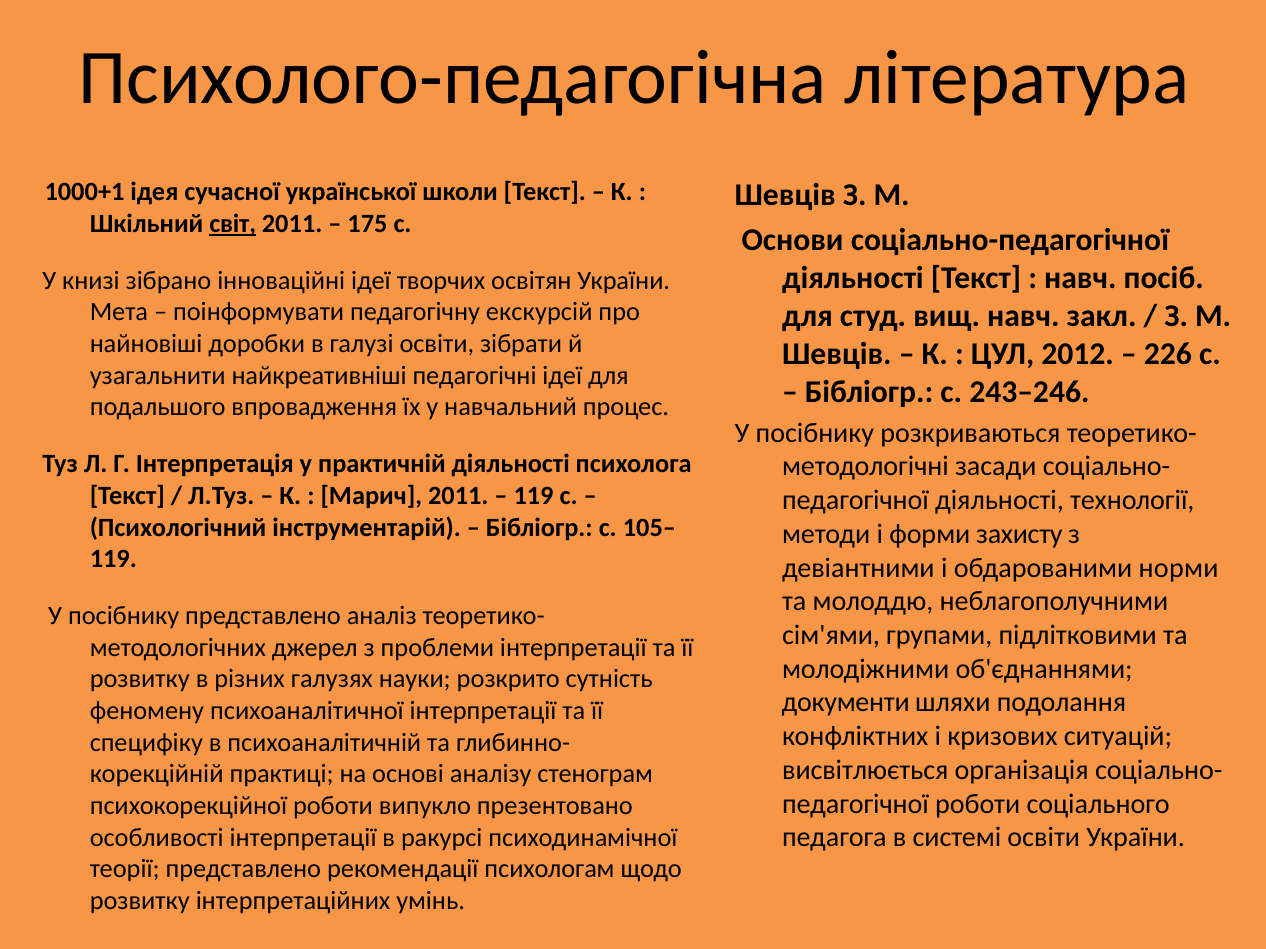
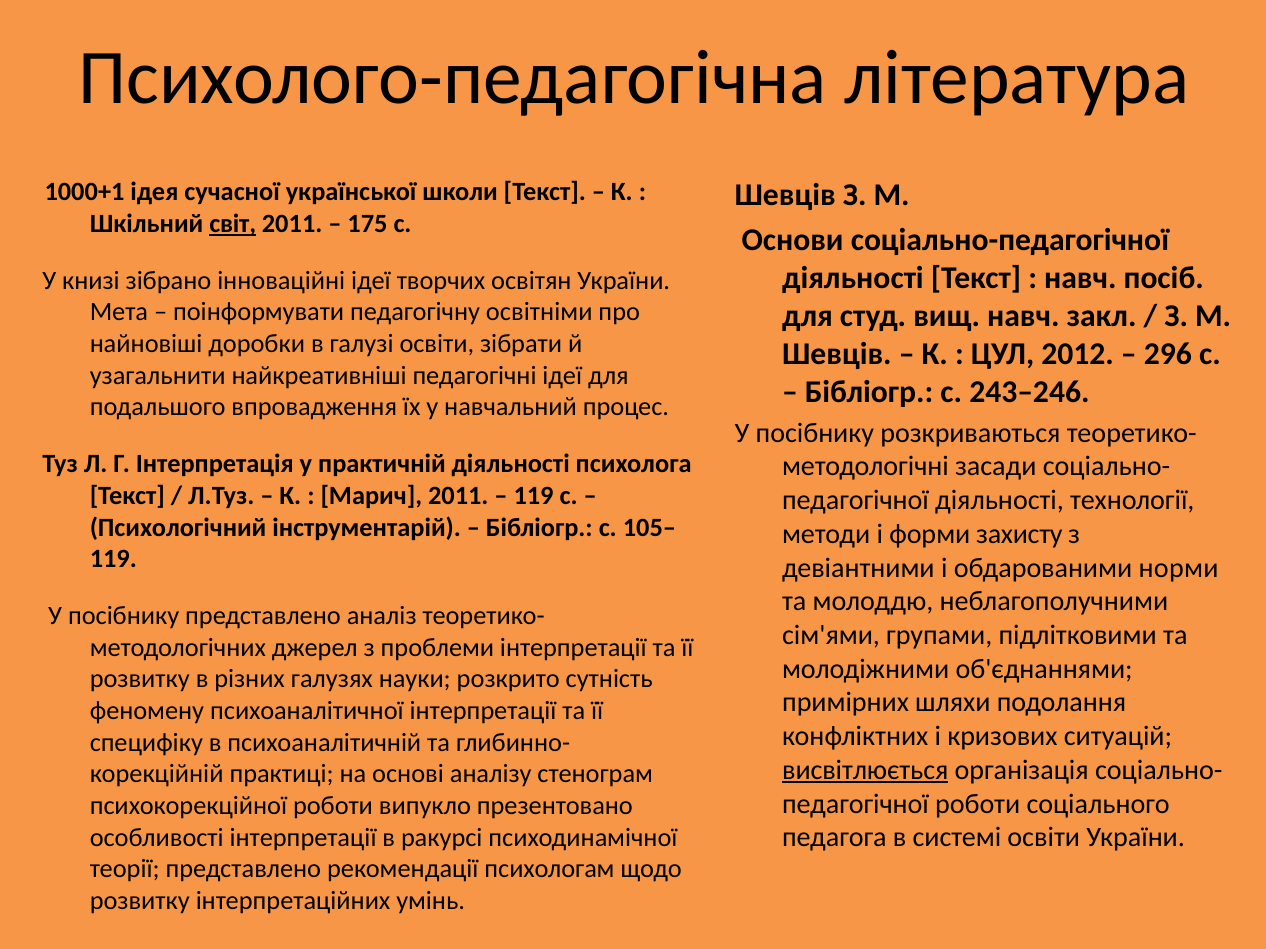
екскурсій: екскурсій -> освітніми (539, 312)
226: 226 -> 296 (1168, 354)
документи: документи -> примірних (846, 703)
висвітлюється underline: none -> present (865, 771)
